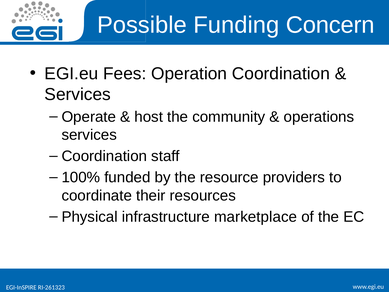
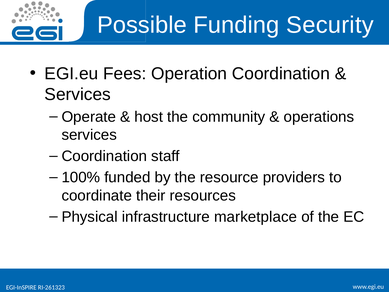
Concern: Concern -> Security (330, 25)
